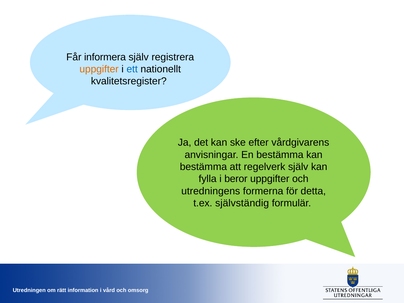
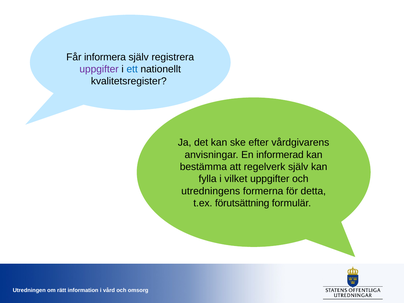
uppgifter colour: orange -> purple (99, 69)
En bestämma: bestämma -> informerad (280, 155)
beror: beror -> vilket (236, 179)
självständig: självständig -> förutsättning (242, 203)
